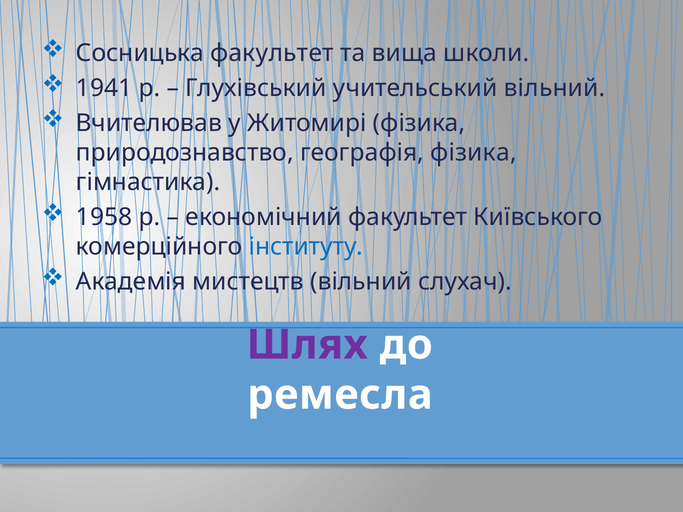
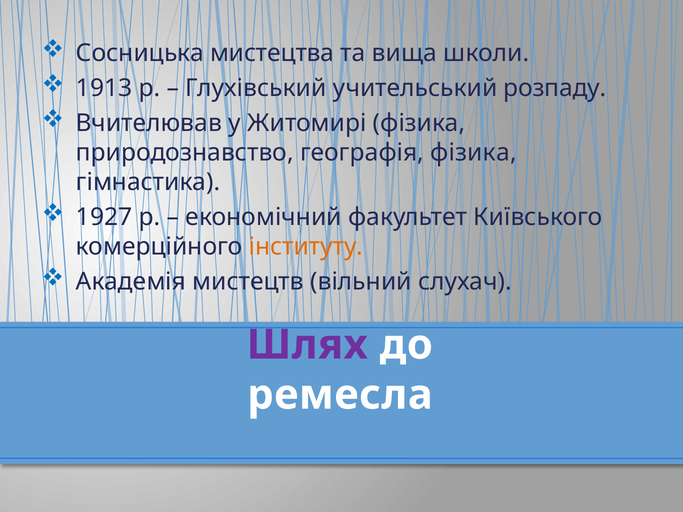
Сосницька факультет: факультет -> мистецтва (272, 53)
1941: 1941 -> 1913 (104, 88)
учительський вільний: вільний -> розпаду (555, 88)
1958: 1958 -> 1927 (104, 217)
інституту colour: blue -> orange (306, 247)
